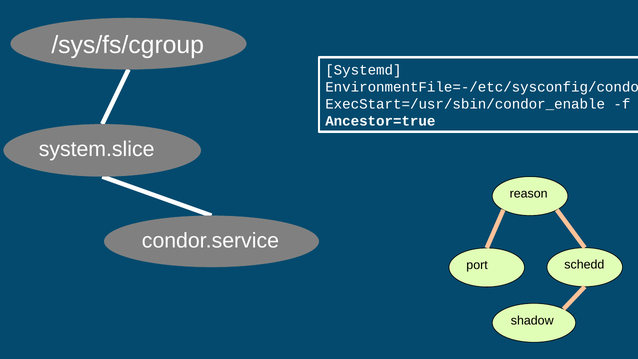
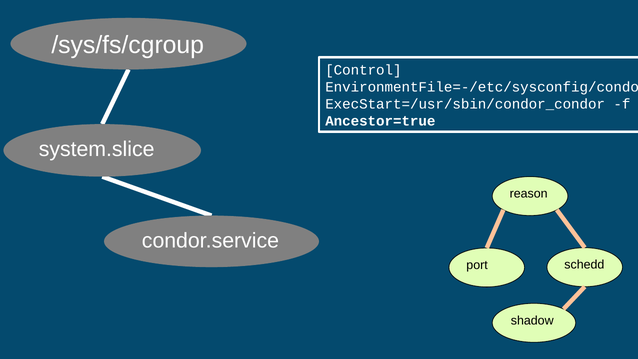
Systemd: Systemd -> Control (363, 70)
ExecStart=/usr/sbin/condor_enable: ExecStart=/usr/sbin/condor_enable -> ExecStart=/usr/sbin/condor_condor (465, 104)
